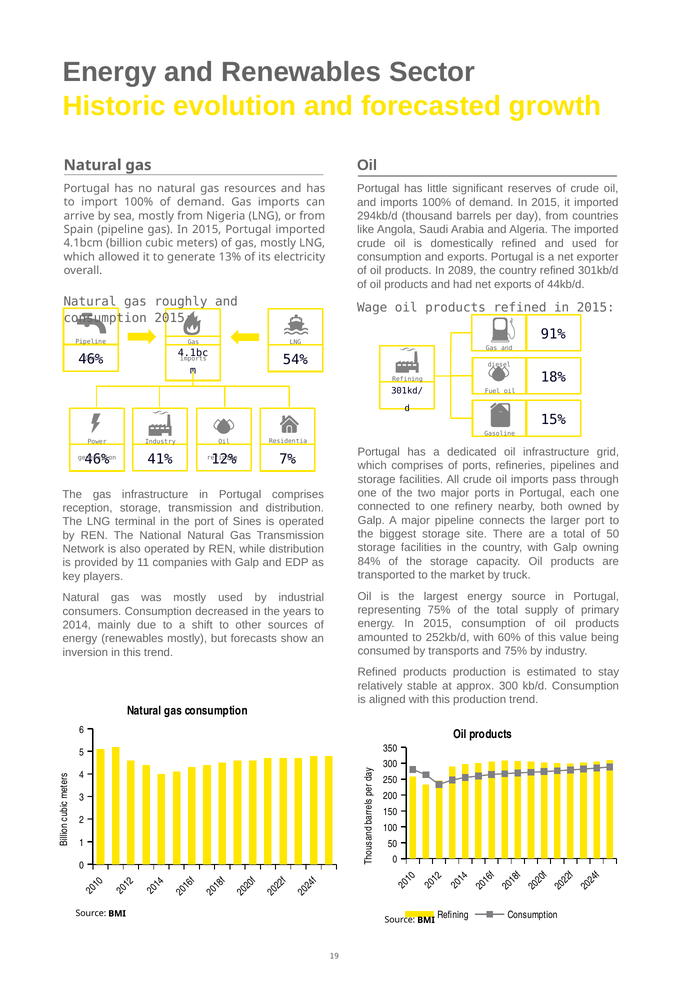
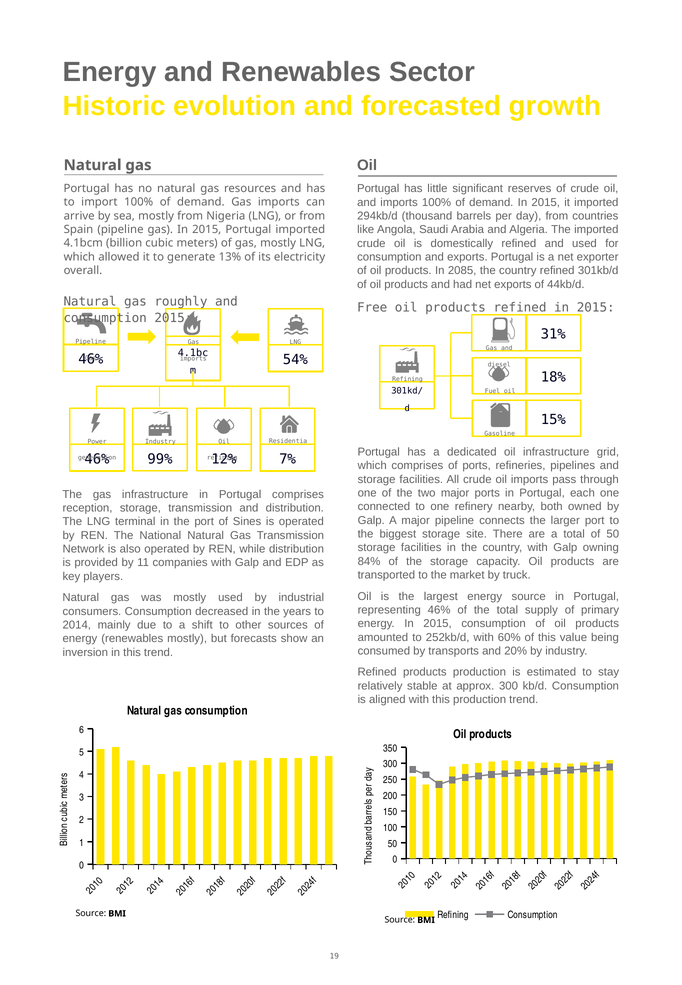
2089: 2089 -> 2085 (462, 271)
Wage: Wage -> Free (372, 308)
91%: 91% -> 31% (553, 334)
41%: 41% -> 99% (160, 459)
representing 75%: 75% -> 46% (439, 610)
and 75%: 75% -> 20% (516, 651)
